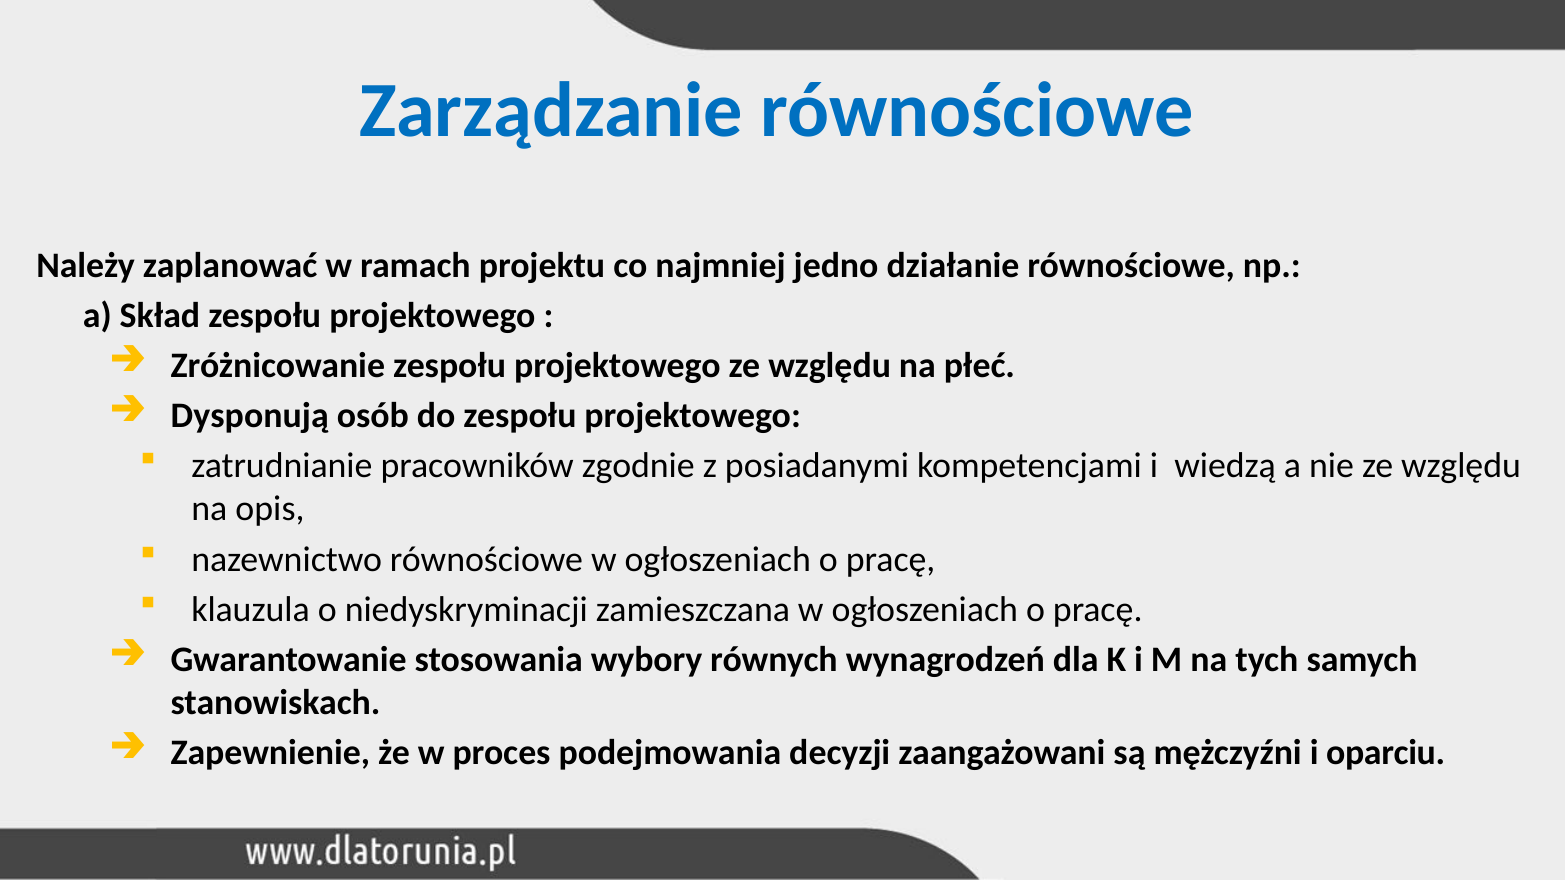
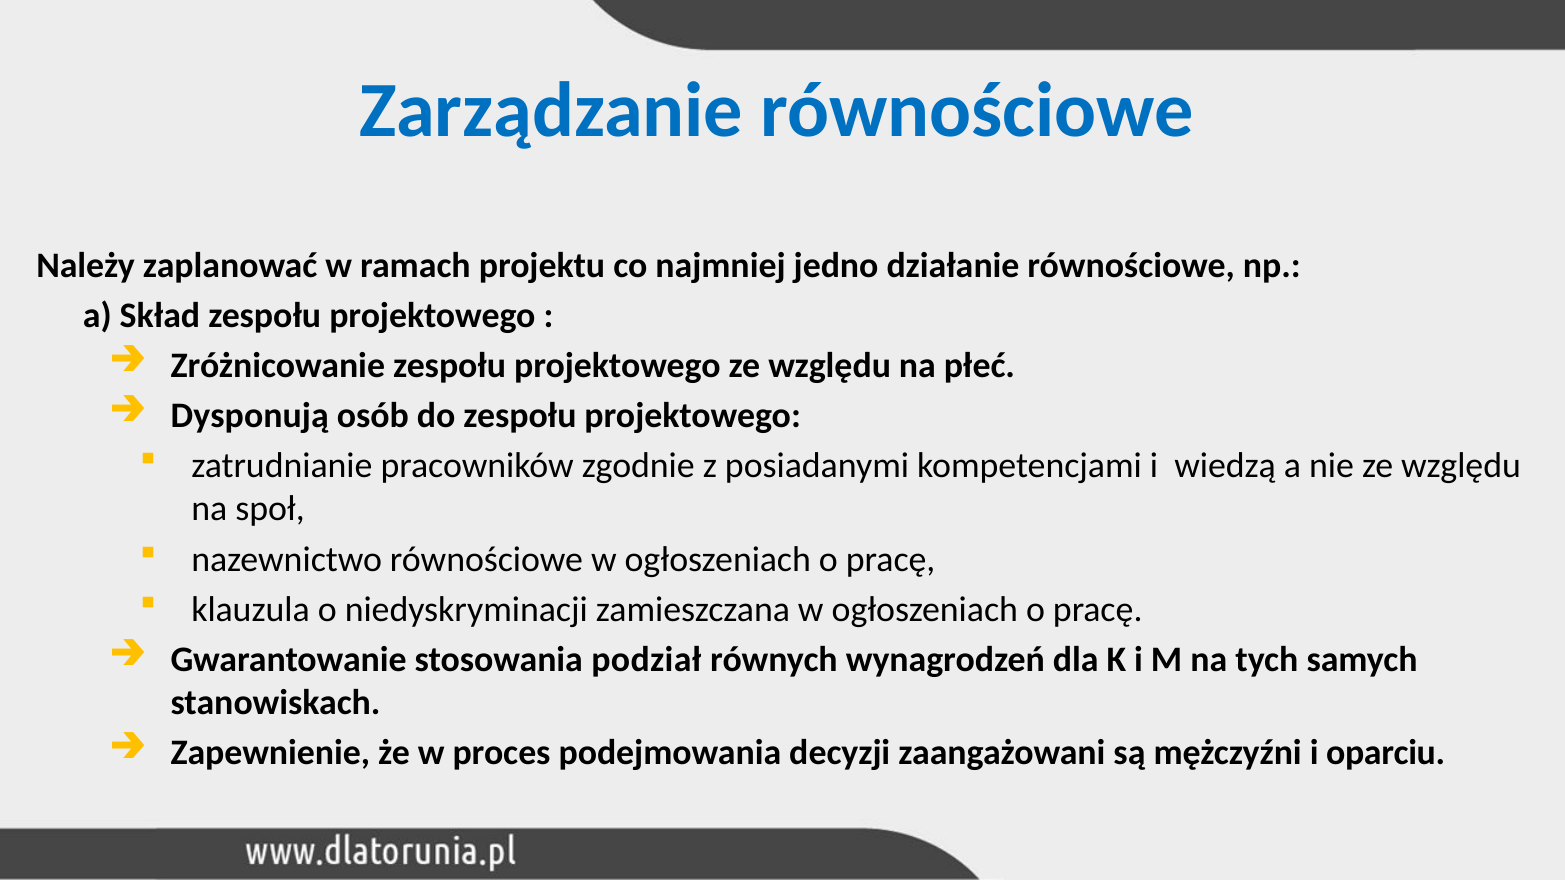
opis: opis -> społ (270, 509)
wybory: wybory -> podział (646, 660)
